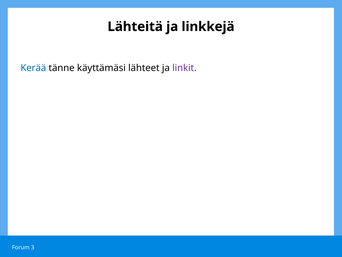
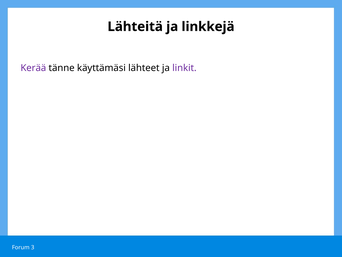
Kerää colour: blue -> purple (33, 68)
